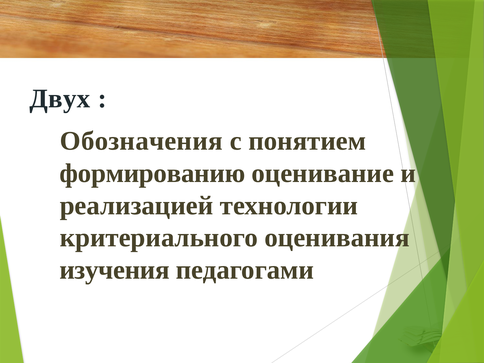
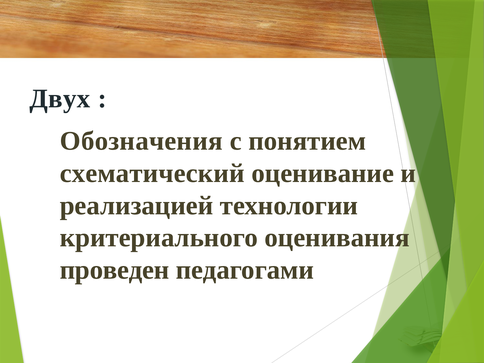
формированию: формированию -> схематический (152, 173)
изучения: изучения -> проведен (115, 270)
